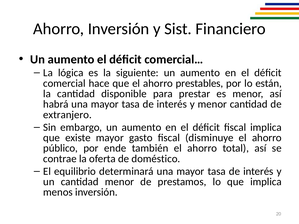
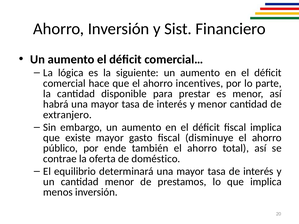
prestables: prestables -> incentives (199, 83)
están: están -> parte (269, 83)
